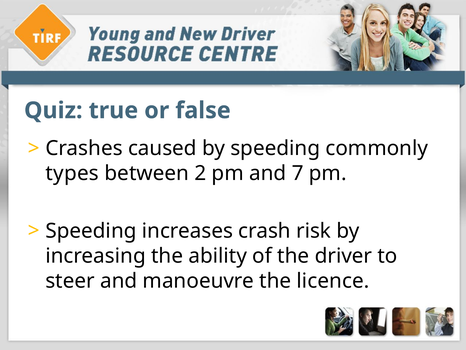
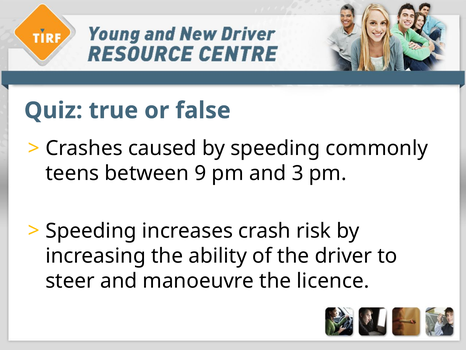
types: types -> teens (72, 173)
2: 2 -> 9 (200, 173)
7: 7 -> 3 (298, 173)
